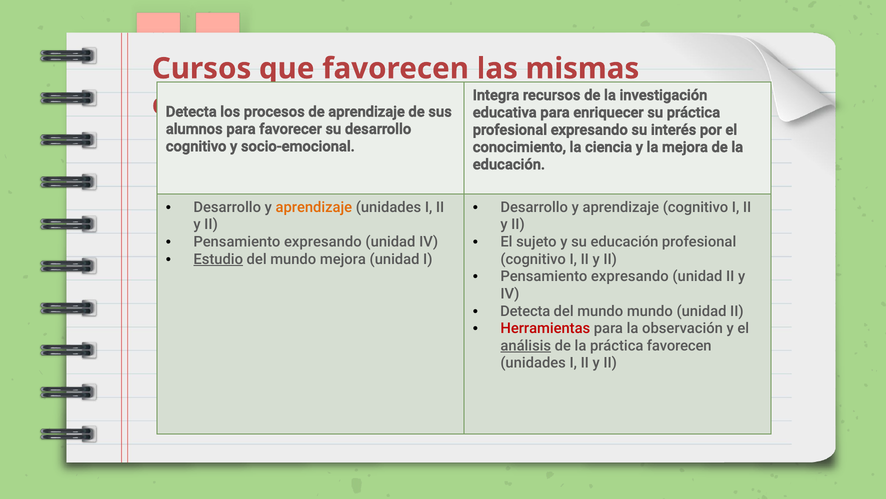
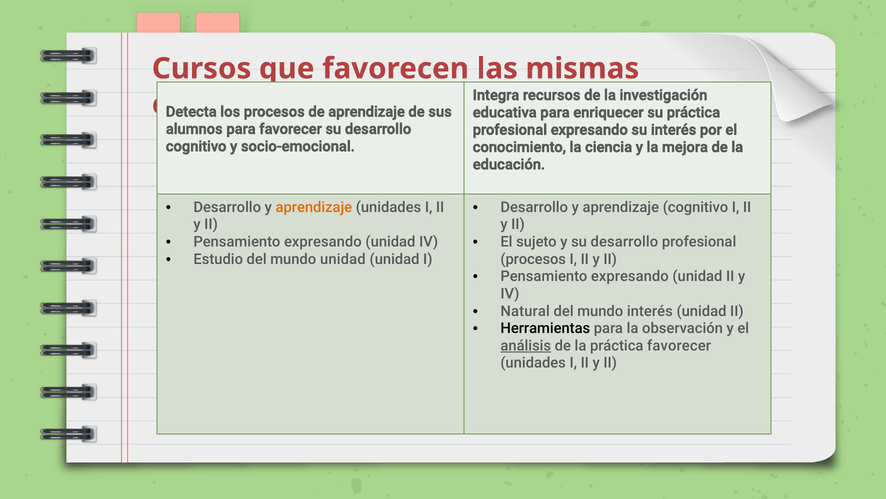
y su educación: educación -> desarrollo (624, 242)
Estudio underline: present -> none (218, 259)
mundo mejora: mejora -> unidad (343, 259)
cognitivo: cognitivo -> procesos (533, 259)
Detecta: Detecta -> Natural (525, 311)
mundo mundo: mundo -> interés (650, 311)
Herramientas colour: red -> black (545, 328)
práctica favorecen: favorecen -> favorecer (679, 345)
